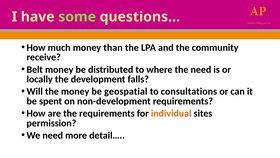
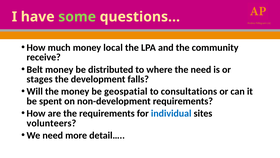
than: than -> local (113, 47)
locally: locally -> stages (40, 79)
individual colour: orange -> blue (171, 113)
permission: permission -> volunteers (51, 123)
